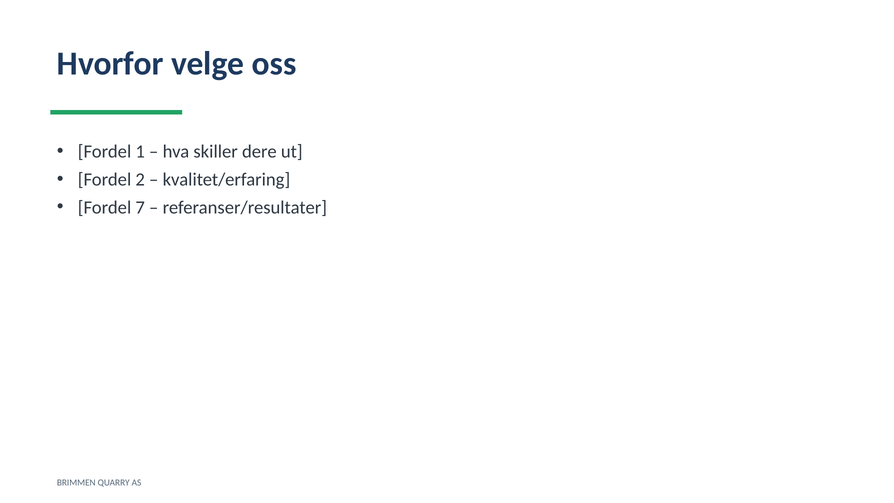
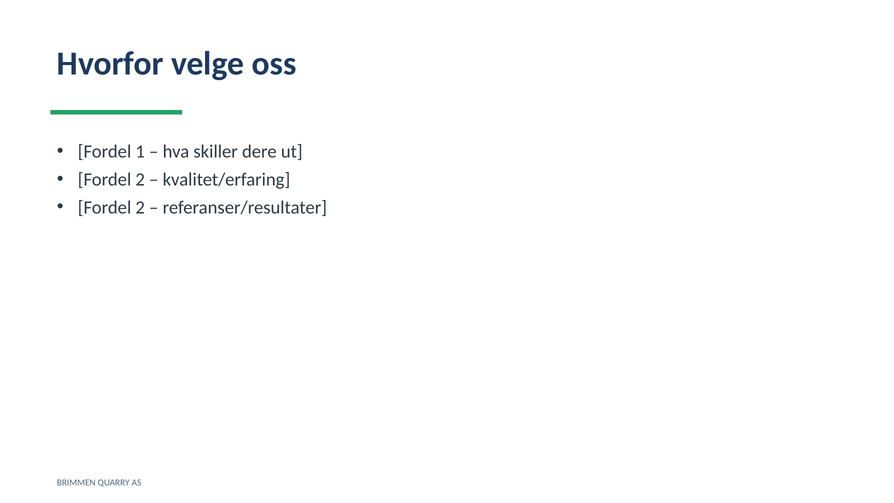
7: 7 -> 2 (140, 207)
